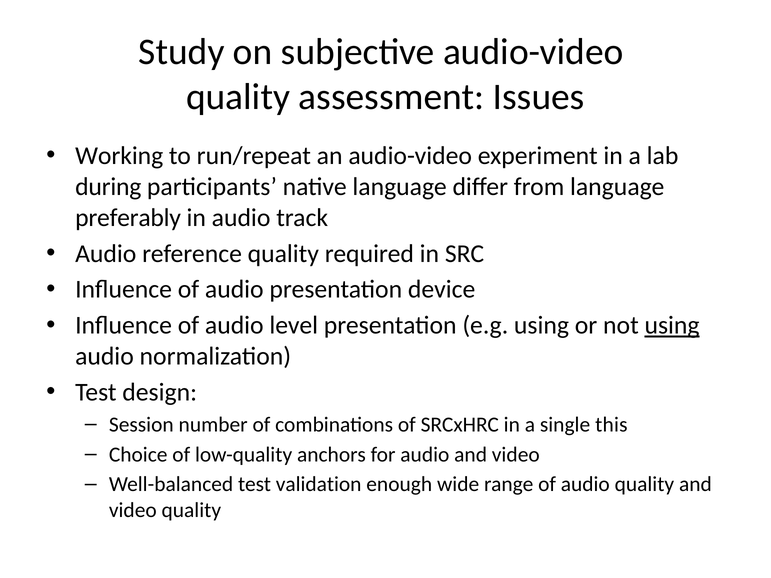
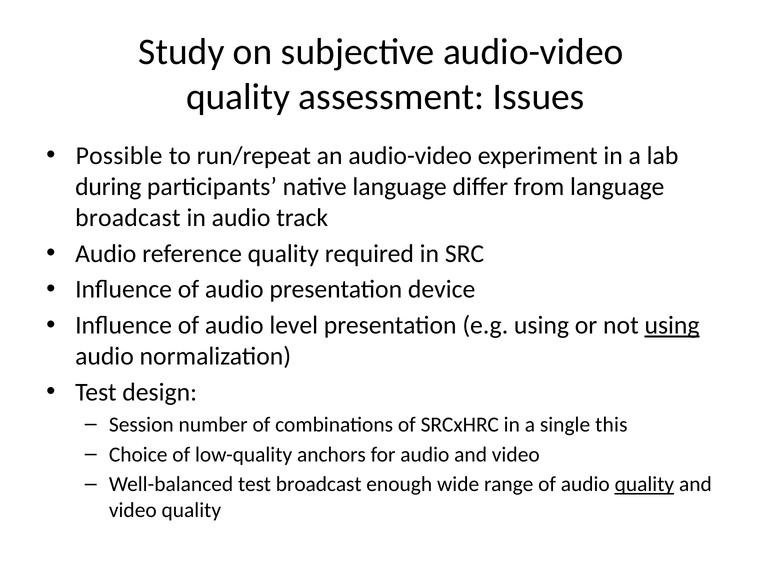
Working: Working -> Possible (119, 156)
preferably: preferably -> broadcast (128, 218)
test validation: validation -> broadcast (319, 485)
quality underline: none -> present (644, 485)
